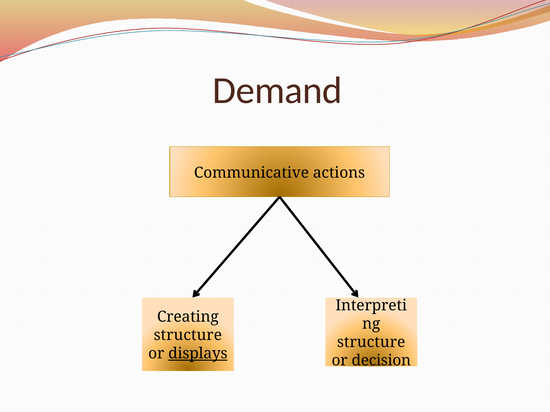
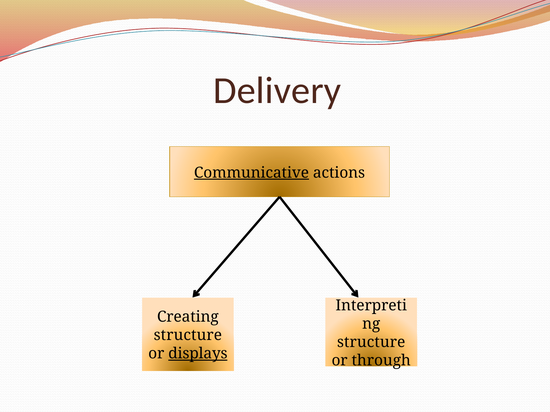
Demand: Demand -> Delivery (277, 91)
Communicative underline: none -> present (251, 173)
decision: decision -> through (381, 361)
